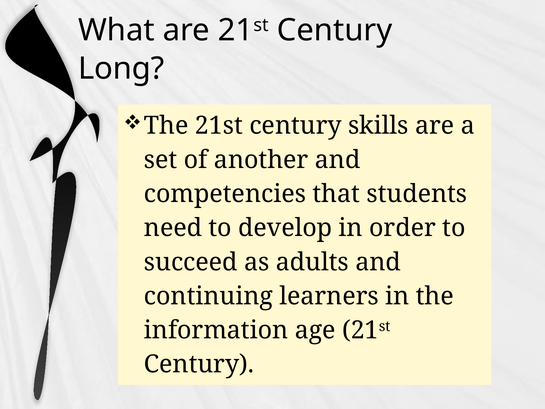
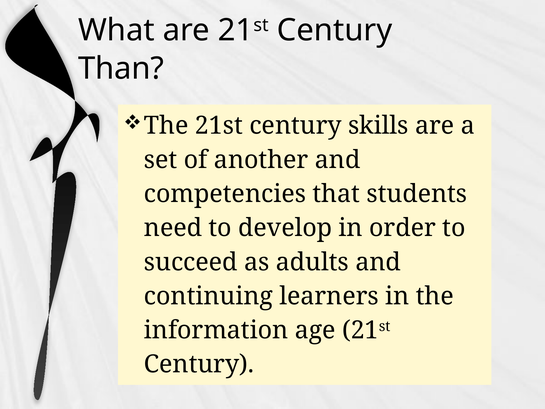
Long: Long -> Than (121, 68)
